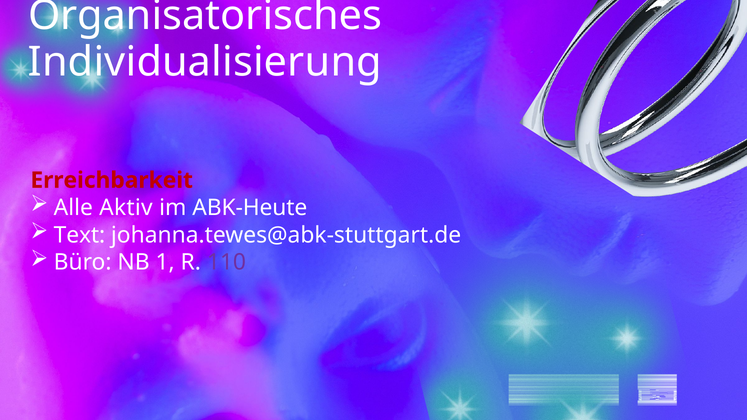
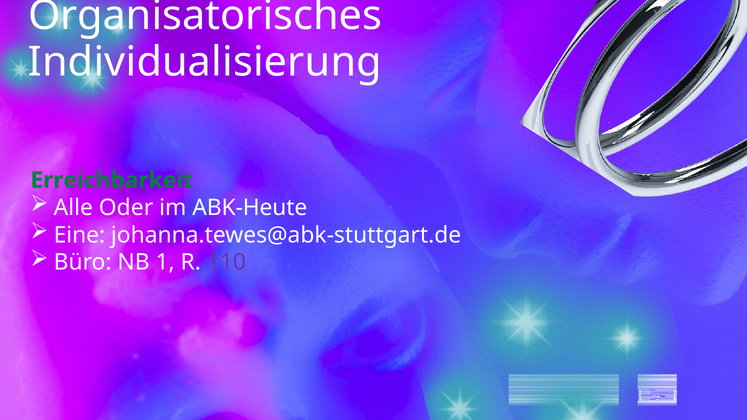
Erreichbarkeit colour: red -> green (112, 180)
Aktiv: Aktiv -> Oder (126, 208)
Text: Text -> Eine (79, 235)
